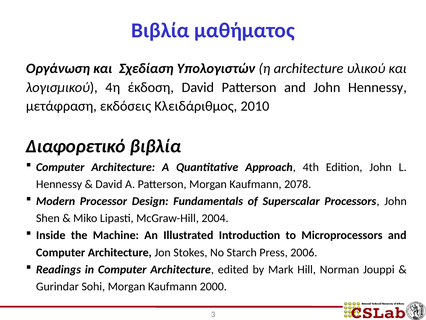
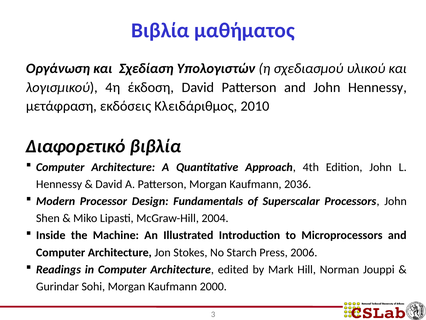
η architecture: architecture -> σχεδιασμού (309, 68)
2078: 2078 -> 2036 (298, 184)
